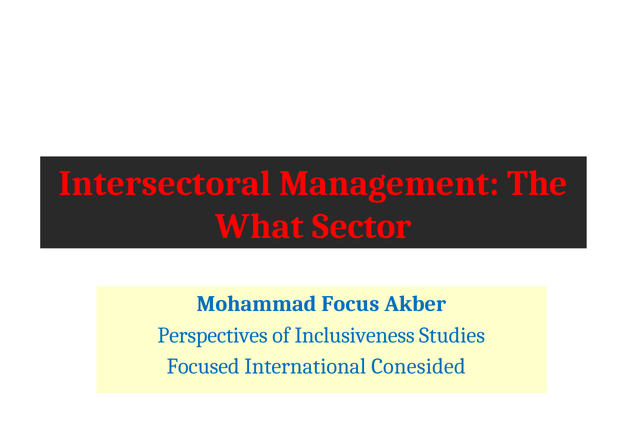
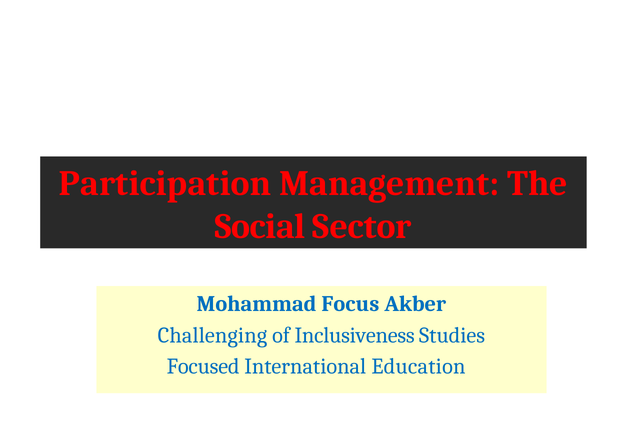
Intersectoral: Intersectoral -> Participation (165, 183)
What: What -> Social (260, 226)
Perspectives: Perspectives -> Challenging (212, 335)
Conesided: Conesided -> Education (418, 366)
